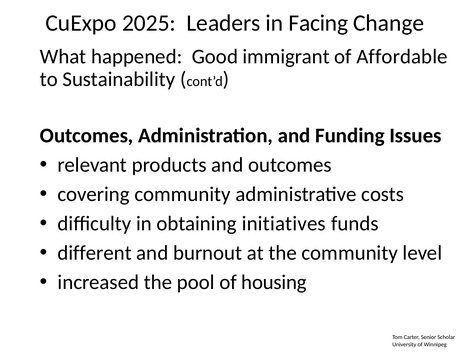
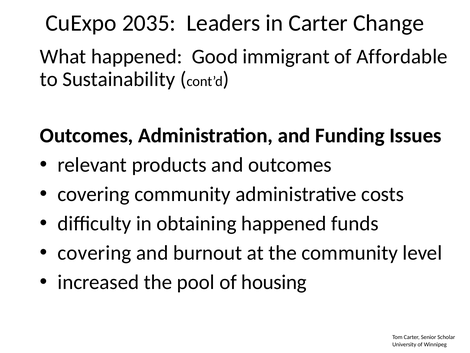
2025: 2025 -> 2035 (149, 23)
in Facing: Facing -> Carter (318, 23)
obtaining initiatives: initiatives -> happened (284, 223)
different: different -> covering (95, 253)
